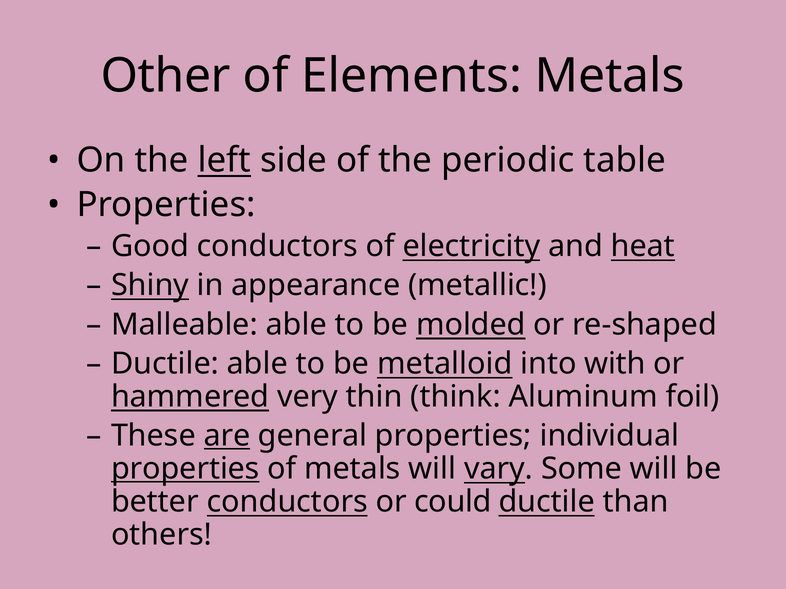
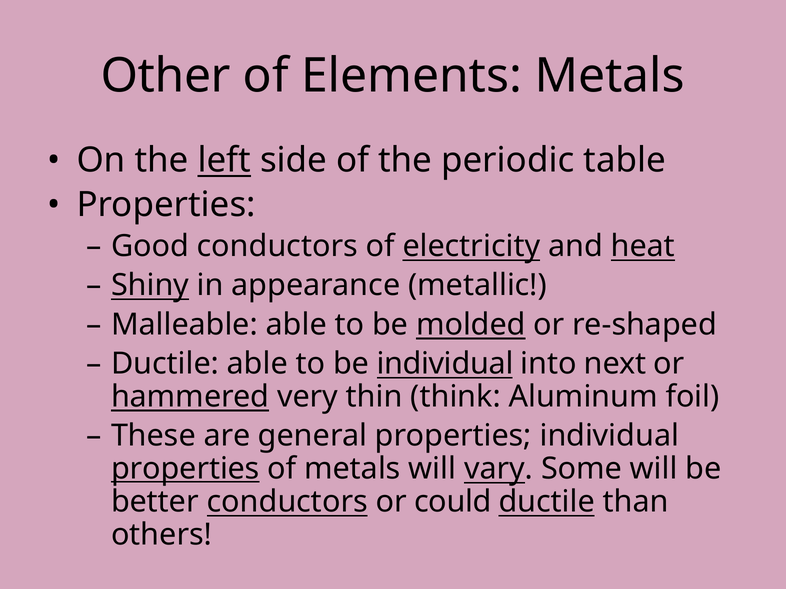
be metalloid: metalloid -> individual (445, 364)
with: with -> next (615, 364)
are underline: present -> none (227, 436)
